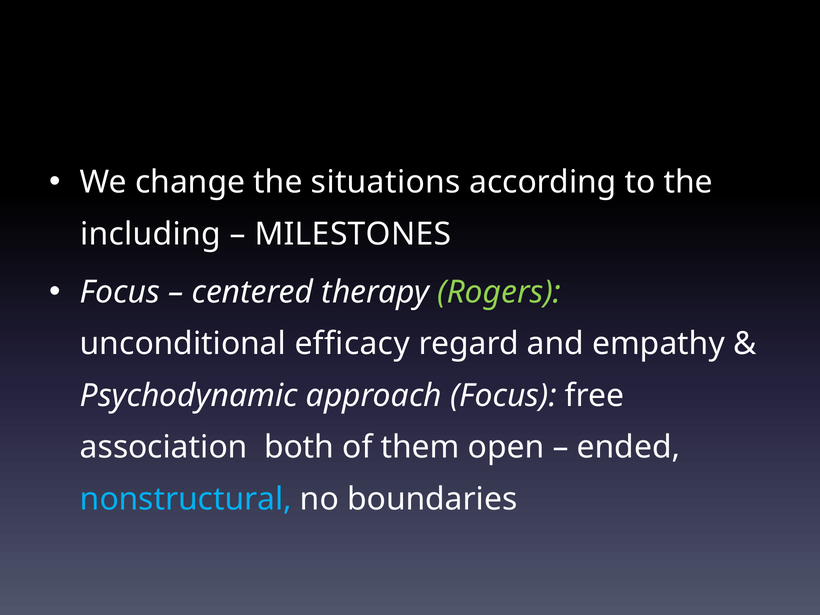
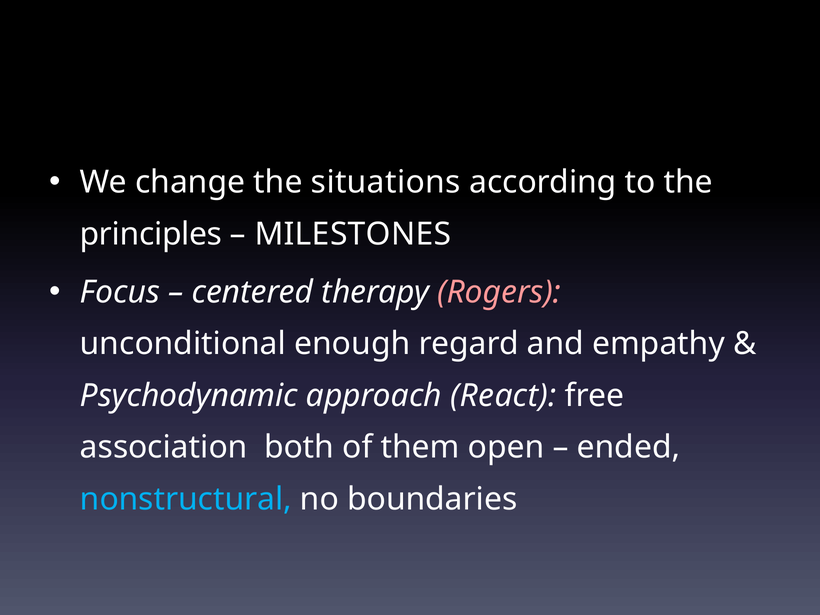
including: including -> principles (151, 234)
Rogers colour: light green -> pink (499, 292)
efficacy: efficacy -> enough (352, 344)
approach Focus: Focus -> React (503, 396)
